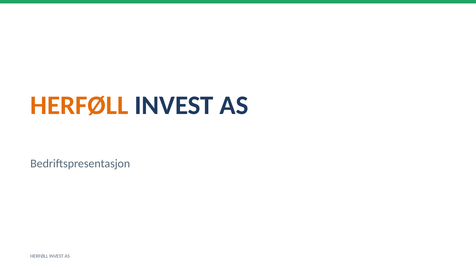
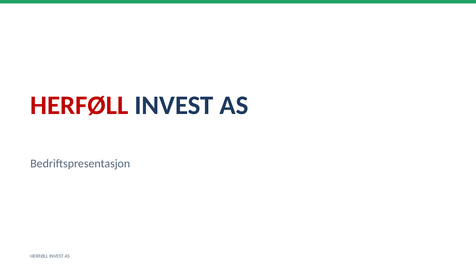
HERFØLL colour: orange -> red (79, 106)
